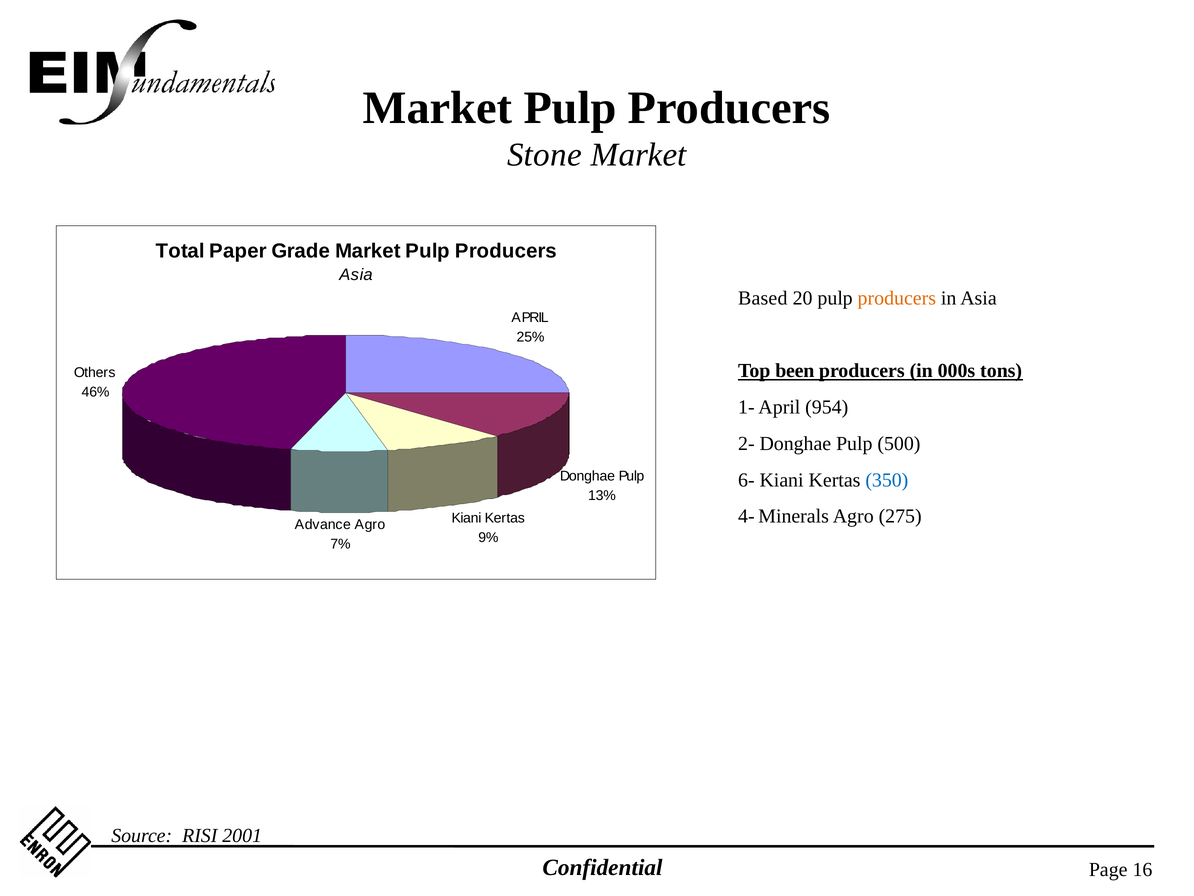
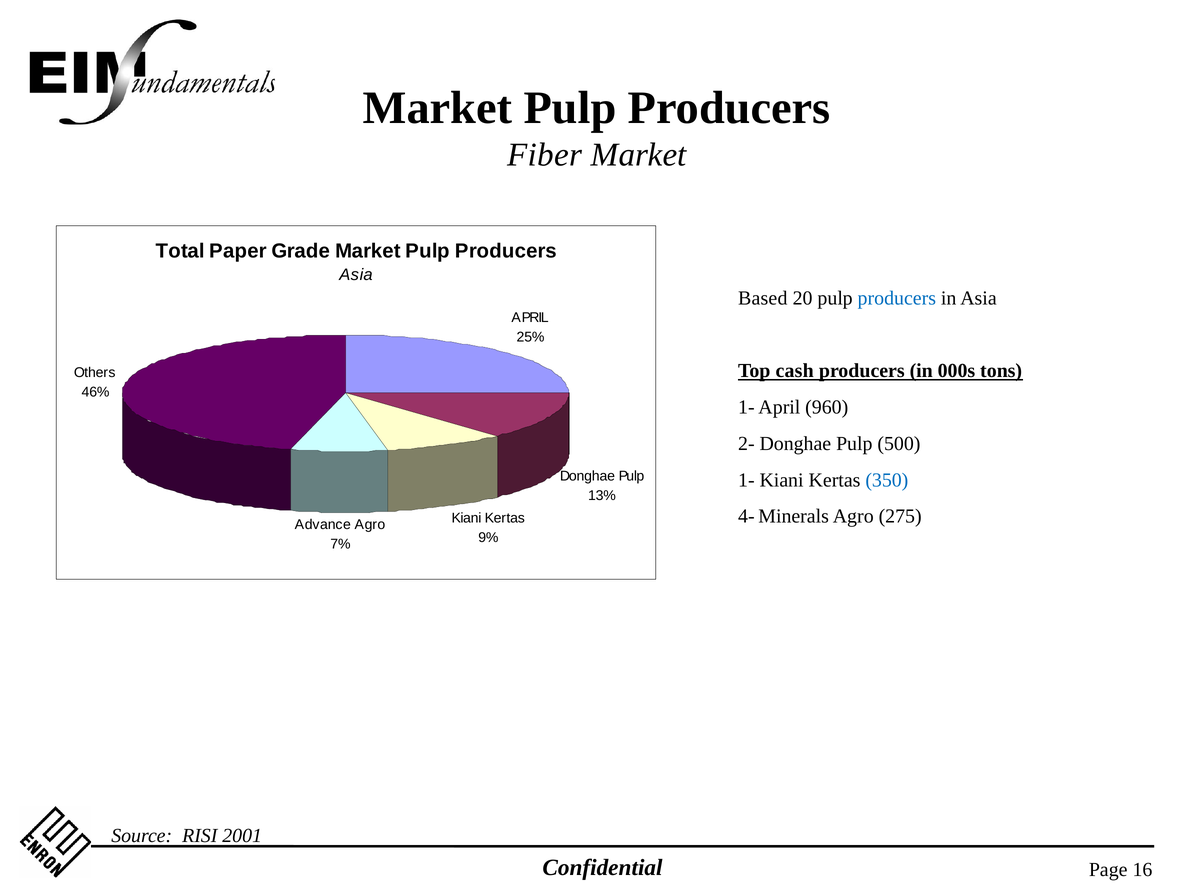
Stone: Stone -> Fiber (545, 155)
producers colour: orange -> blue (897, 298)
been: been -> cash (795, 371)
954: 954 -> 960 (827, 407)
6-: 6- -> 1- (746, 480)
